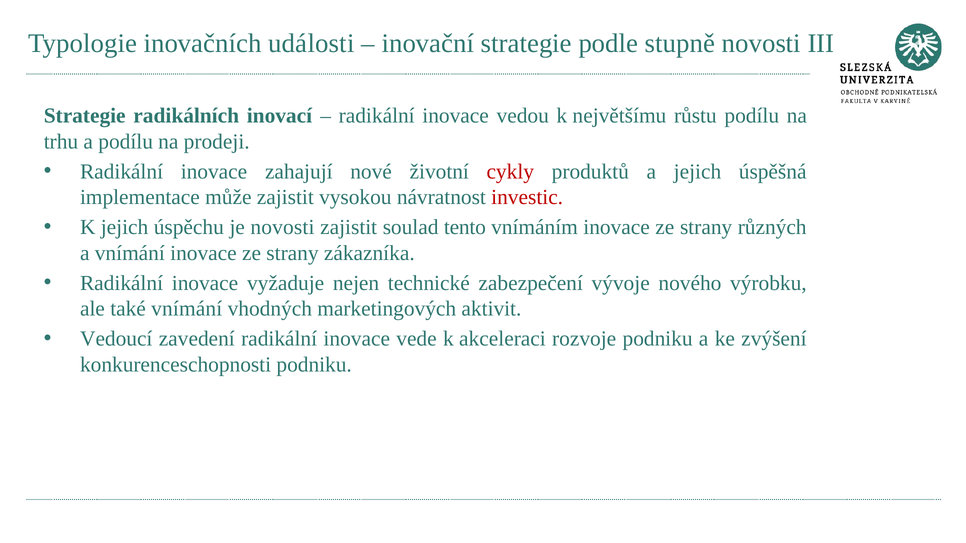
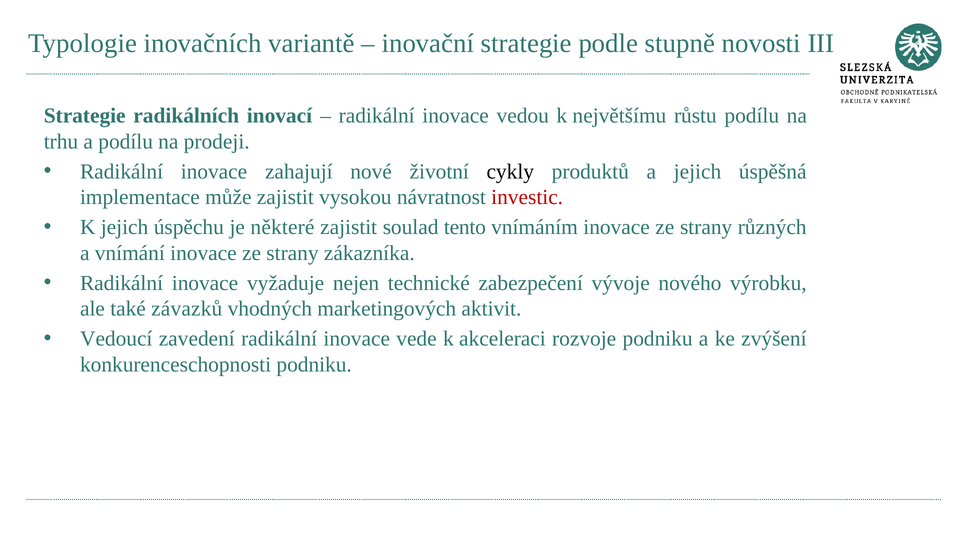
události: události -> variantě (311, 43)
cykly colour: red -> black (510, 172)
je novosti: novosti -> některé (282, 227)
také vnímání: vnímání -> závazků (187, 309)
